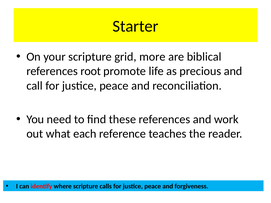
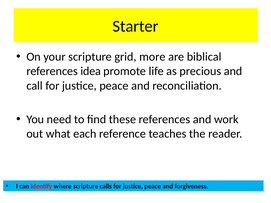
root: root -> idea (91, 71)
